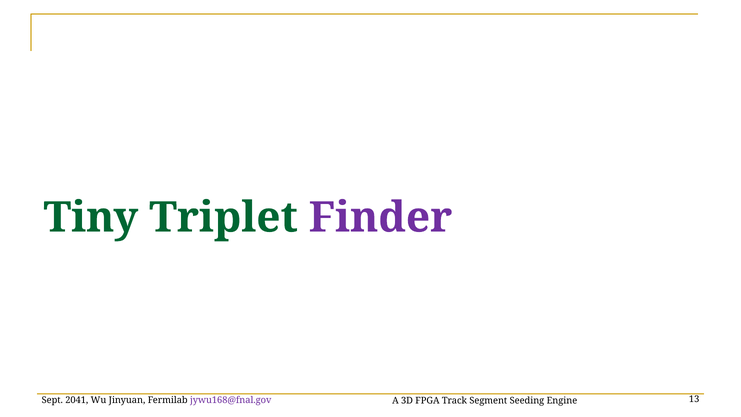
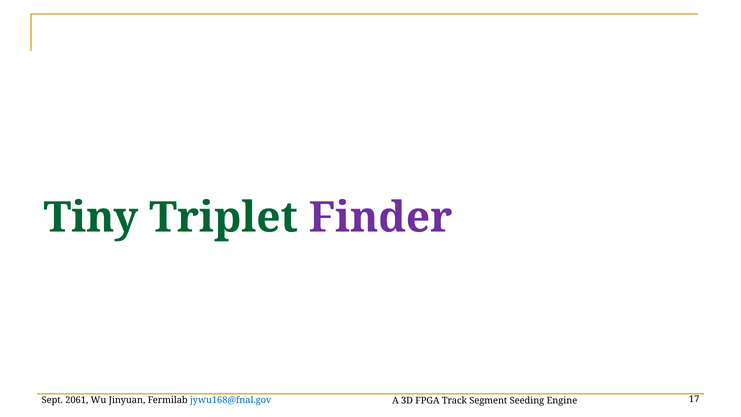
2041: 2041 -> 2061 (77, 400)
jywu168@fnal.gov colour: purple -> blue (231, 400)
13: 13 -> 17 (694, 399)
